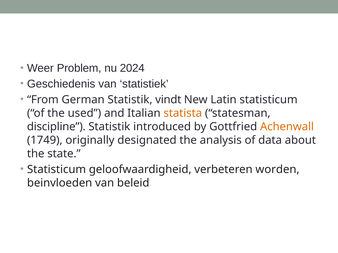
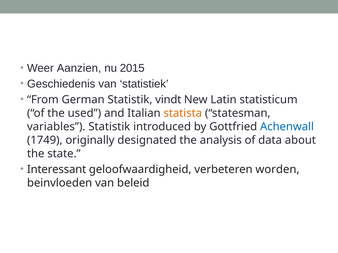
Problem: Problem -> Aanzien (79, 68)
2024: 2024 -> 2015 (132, 68)
discipline: discipline -> variables (56, 127)
Achenwall colour: orange -> blue (287, 127)
Statisticum: Statisticum -> Interessant (57, 170)
